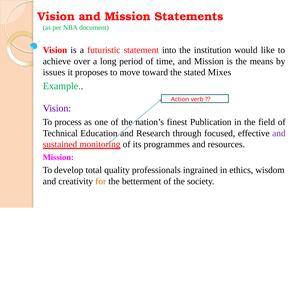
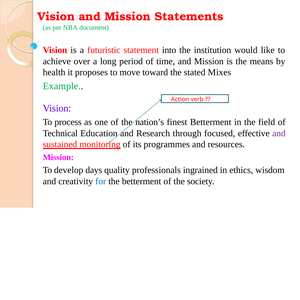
issues: issues -> health (54, 72)
finest Publication: Publication -> Betterment (211, 122)
total: total -> days (94, 170)
for colour: orange -> blue (101, 181)
